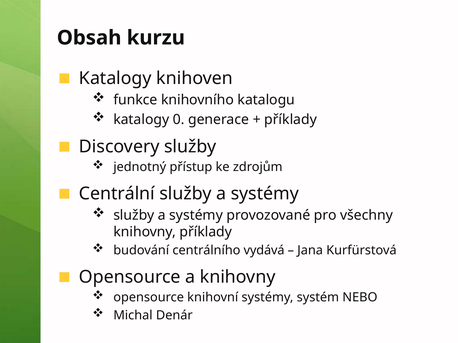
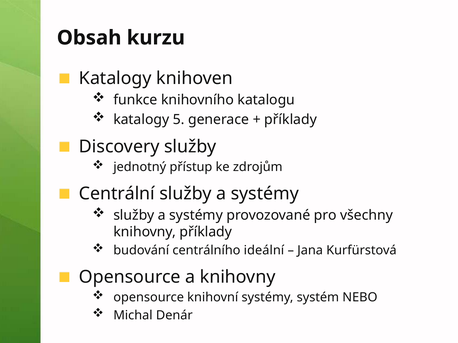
0: 0 -> 5 (179, 120)
vydává: vydává -> ideální (264, 251)
